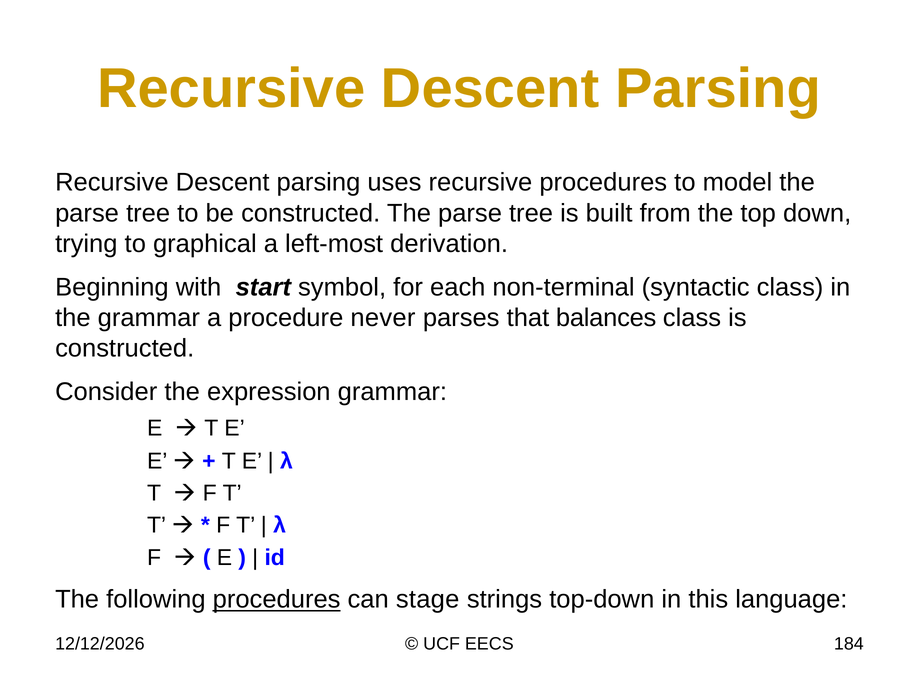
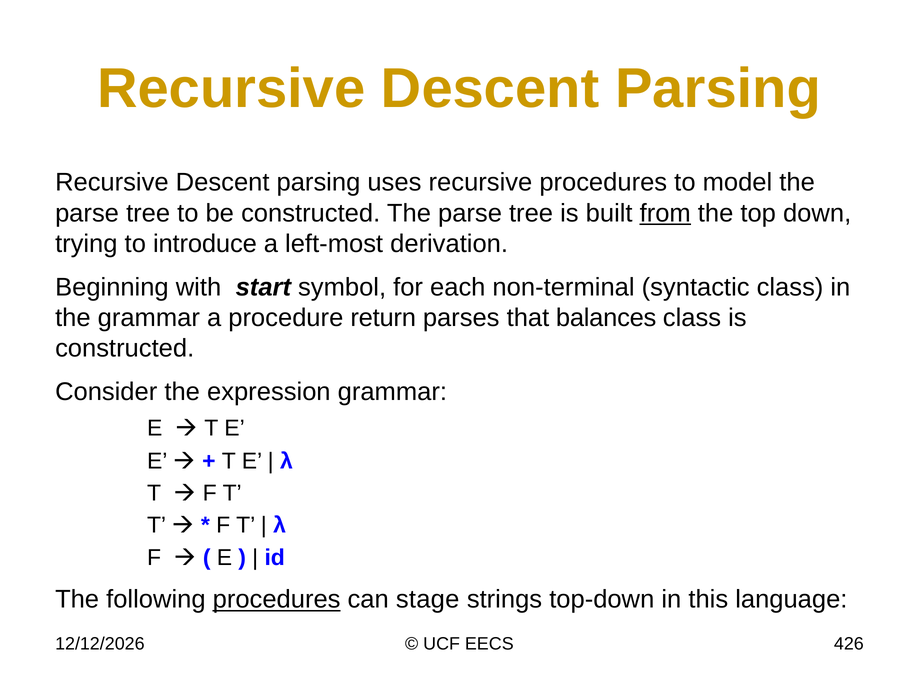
from underline: none -> present (665, 213)
graphical: graphical -> introduce (205, 244)
never: never -> return (383, 318)
184: 184 -> 426 (849, 644)
